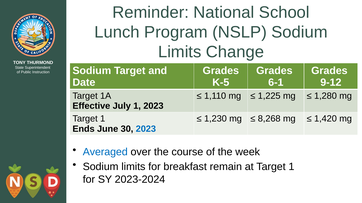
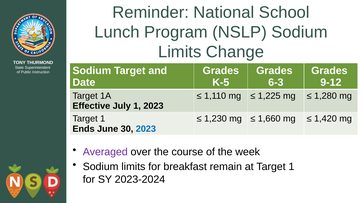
6-1: 6-1 -> 6-3 (276, 83)
8,268: 8,268 -> 1,660 (269, 119)
Averaged colour: blue -> purple (105, 152)
